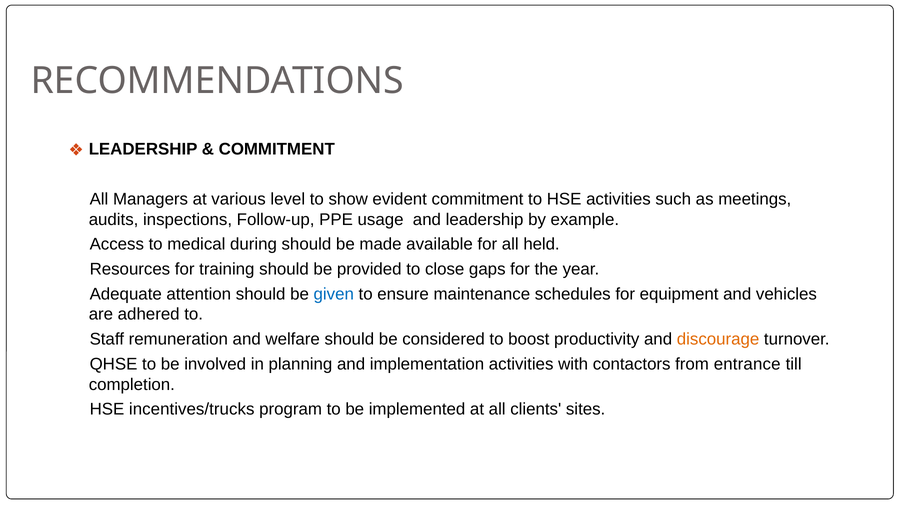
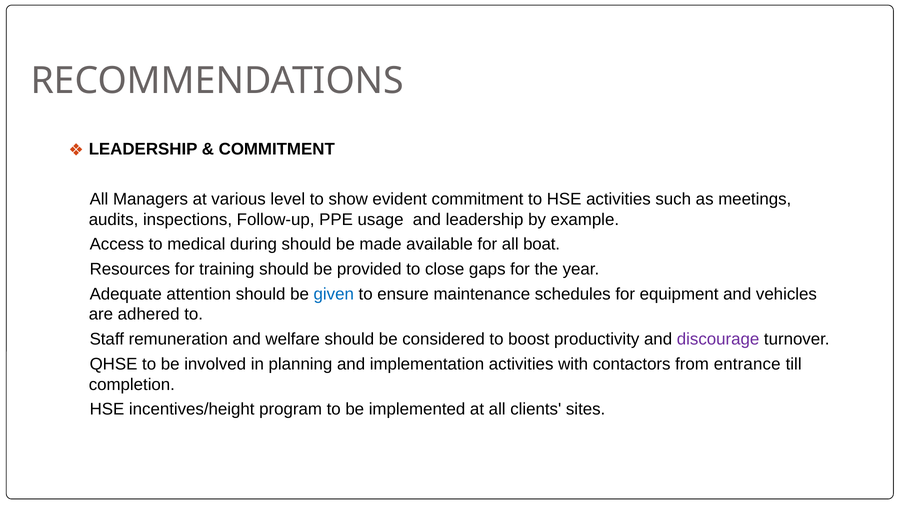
held: held -> boat (542, 244)
discourage colour: orange -> purple (718, 340)
incentives/trucks: incentives/trucks -> incentives/height (192, 410)
